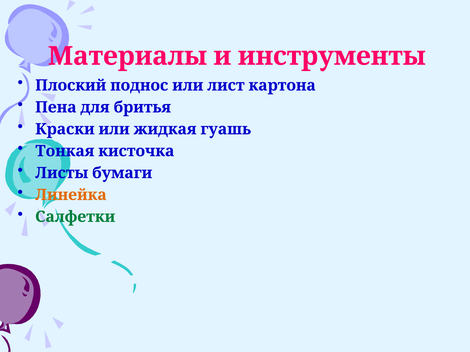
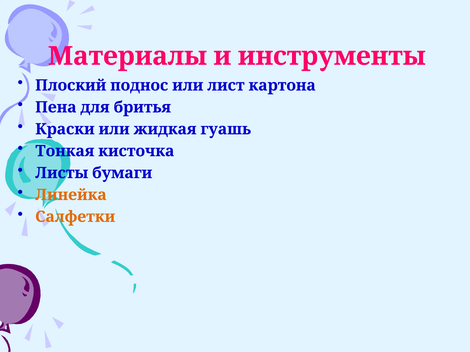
Салфетки colour: green -> orange (75, 217)
